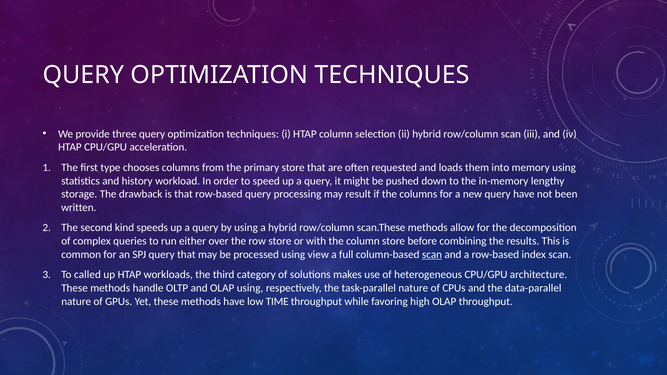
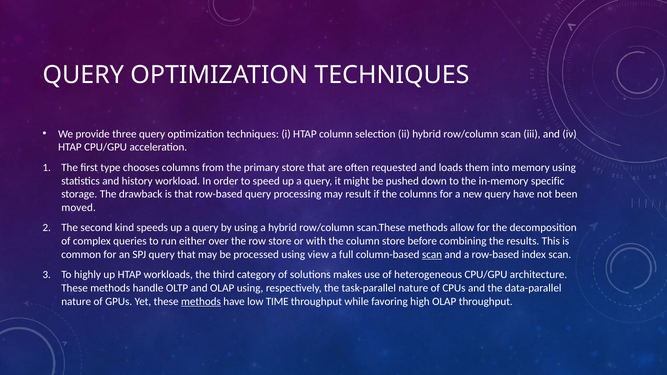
lengthy: lengthy -> specific (548, 181)
written: written -> moved (79, 208)
called: called -> highly (88, 275)
methods underline: none -> present (201, 302)
